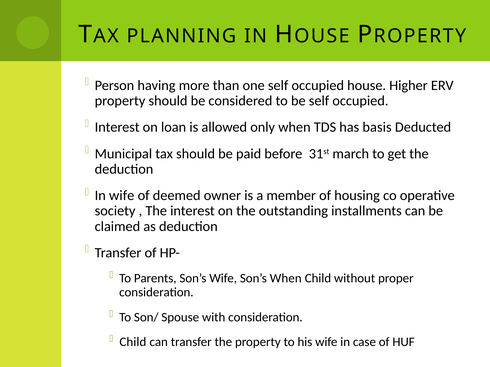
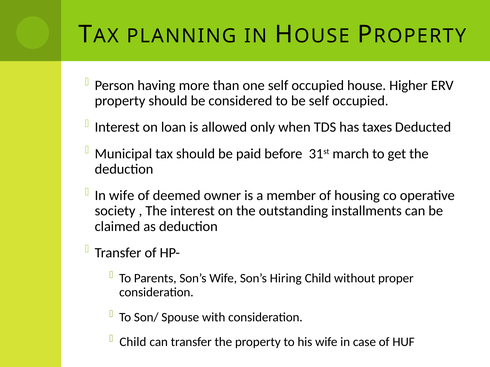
basis: basis -> taxes (377, 127)
Son’s When: When -> Hiring (286, 279)
